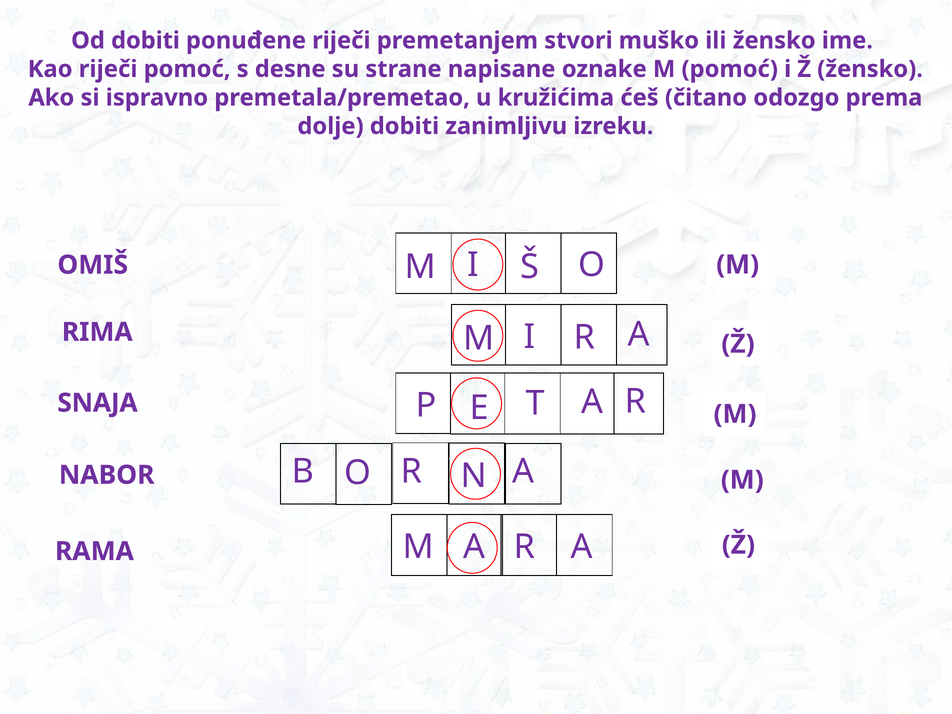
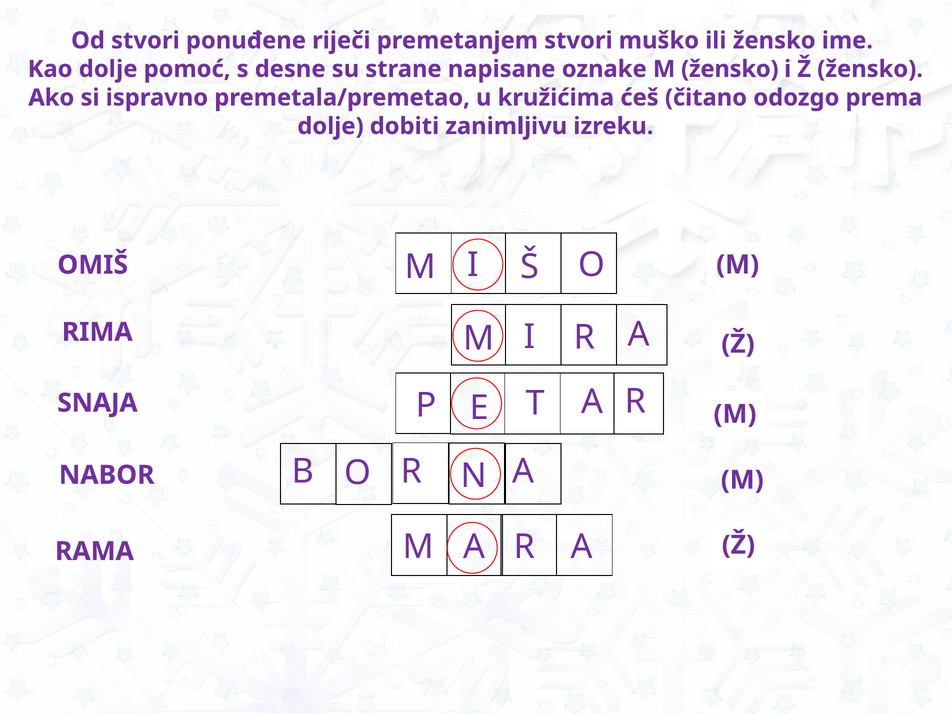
Od dobiti: dobiti -> stvori (145, 41)
Kao riječi: riječi -> dolje (108, 69)
M pomoć: pomoć -> žensko (730, 69)
